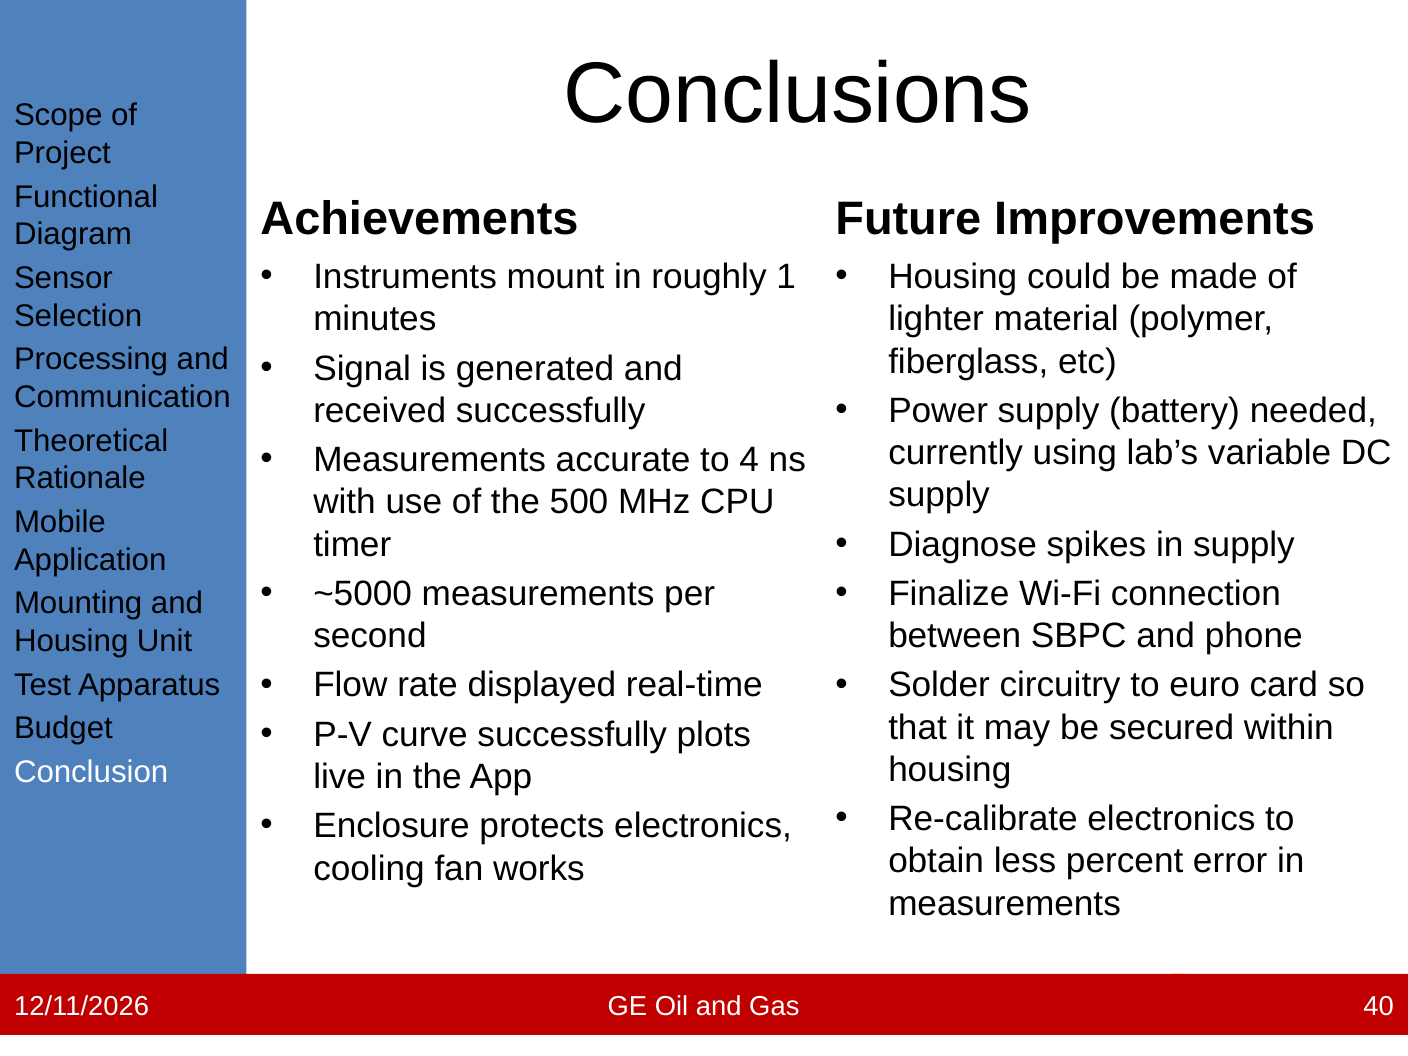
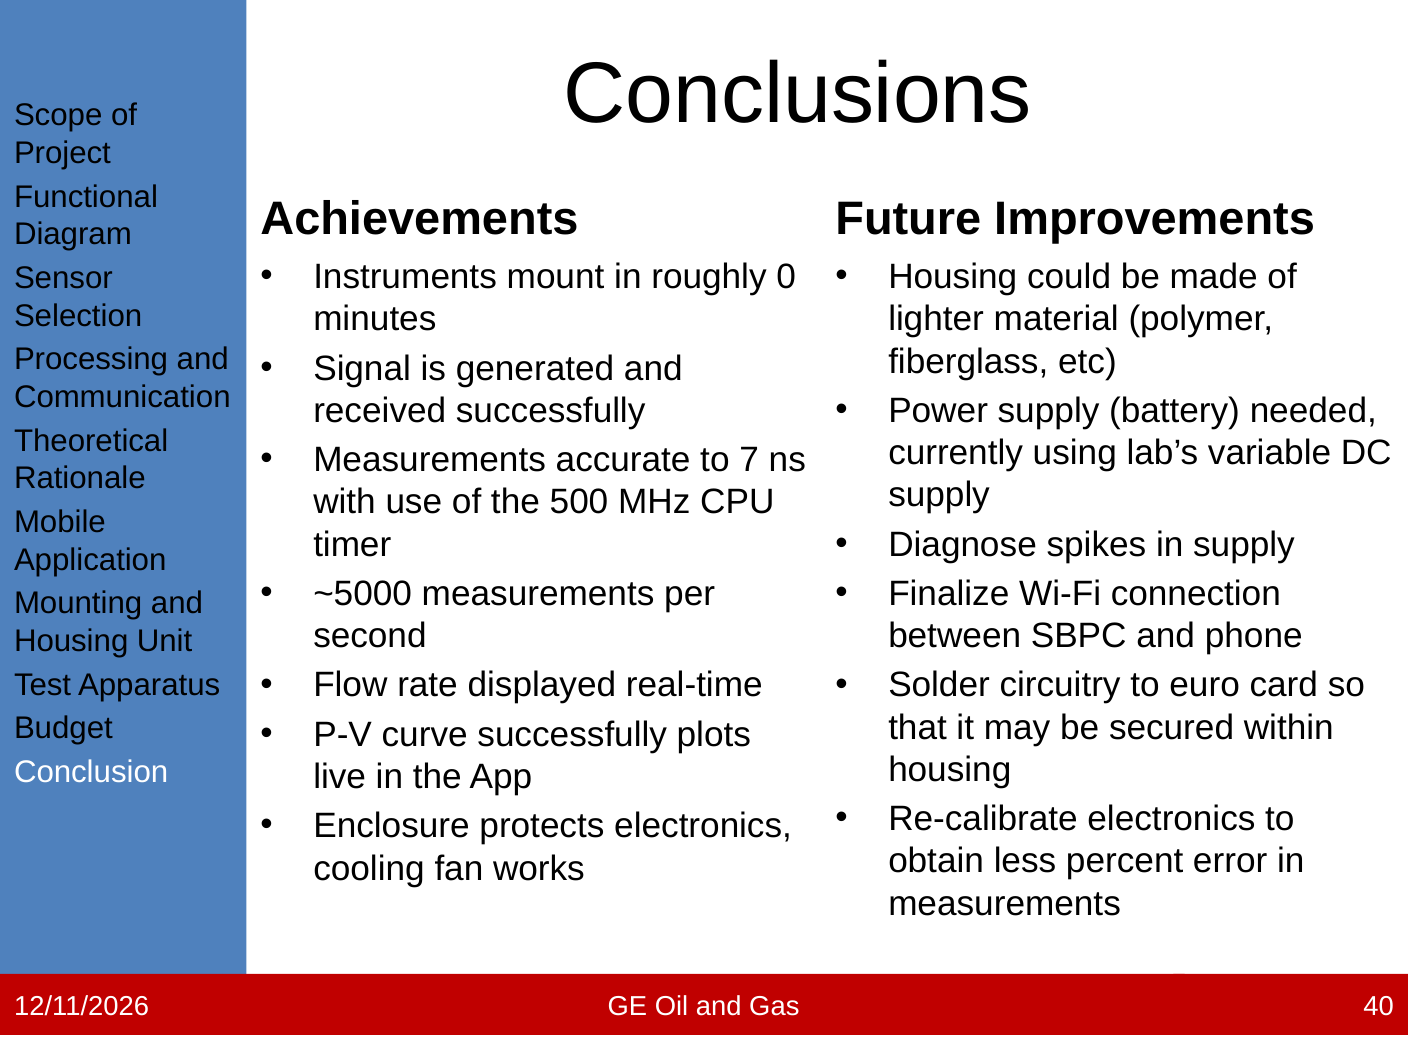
1: 1 -> 0 (786, 277)
4: 4 -> 7 (749, 460)
